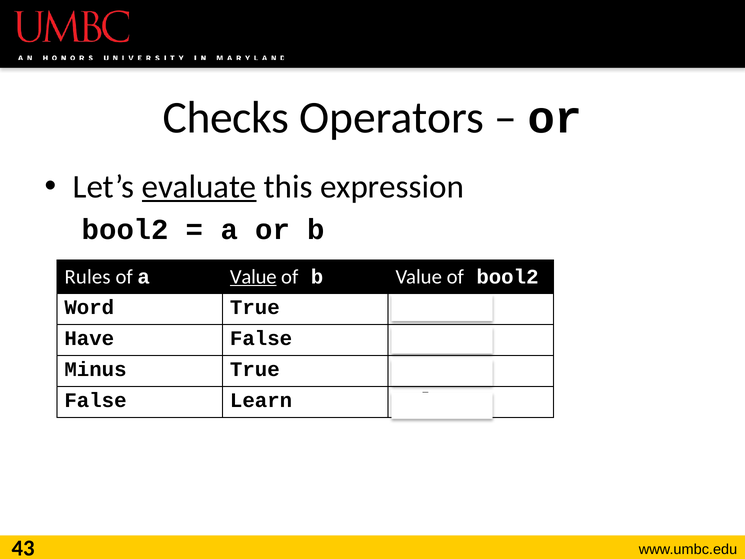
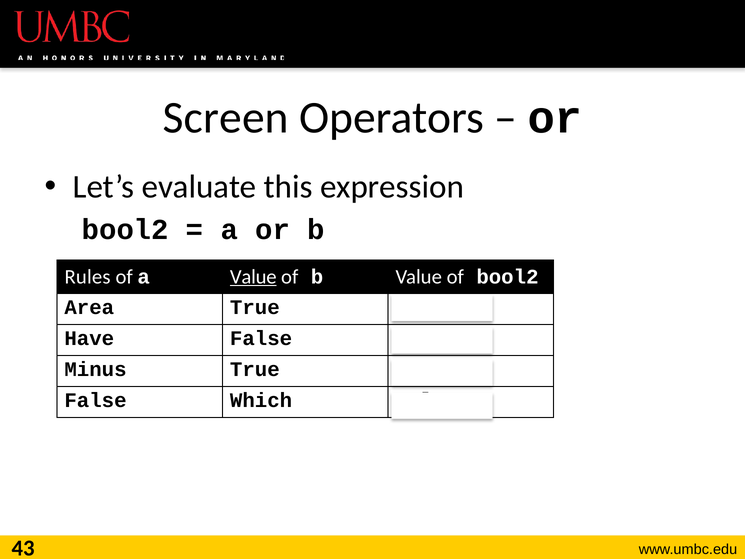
Checks: Checks -> Screen (226, 118)
evaluate underline: present -> none (199, 187)
Word: Word -> Area (89, 308)
Learn: Learn -> Which (261, 400)
